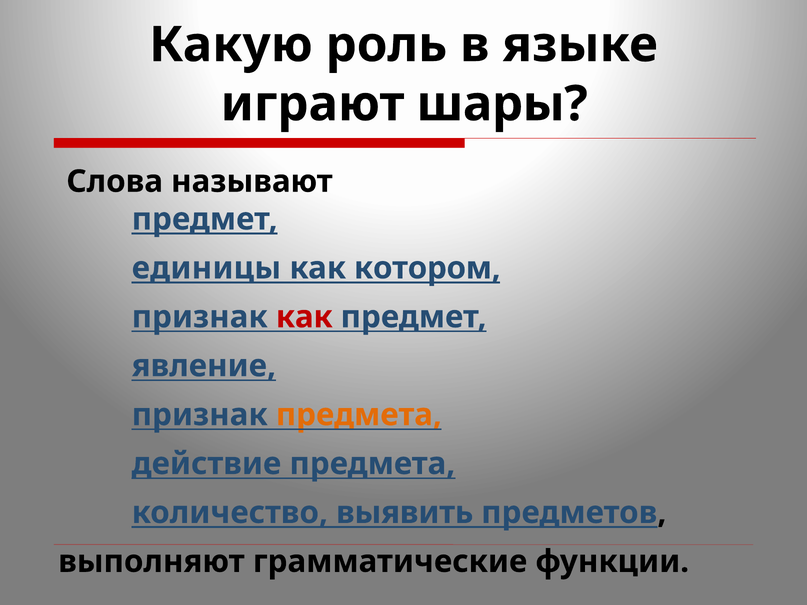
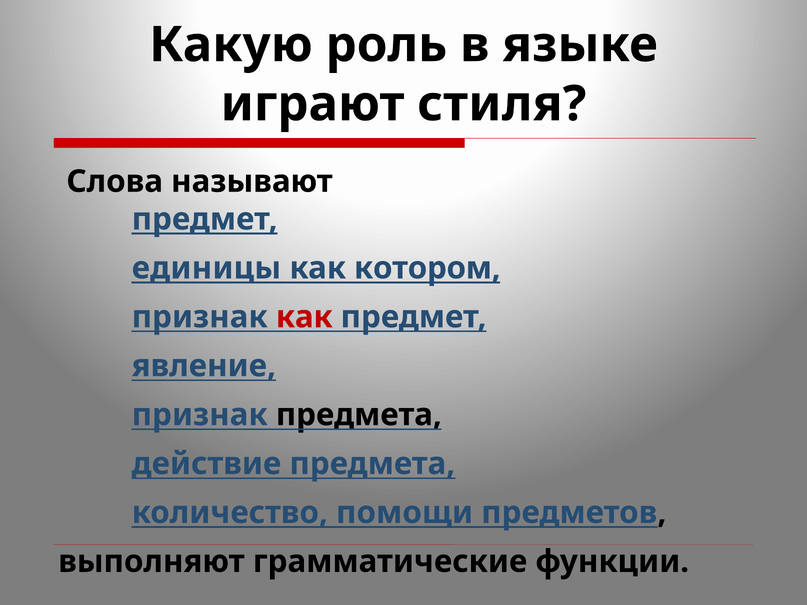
шары: шары -> стиля (502, 104)
предмета colour: orange -> black (359, 415)
выявить: выявить -> помощи (405, 513)
